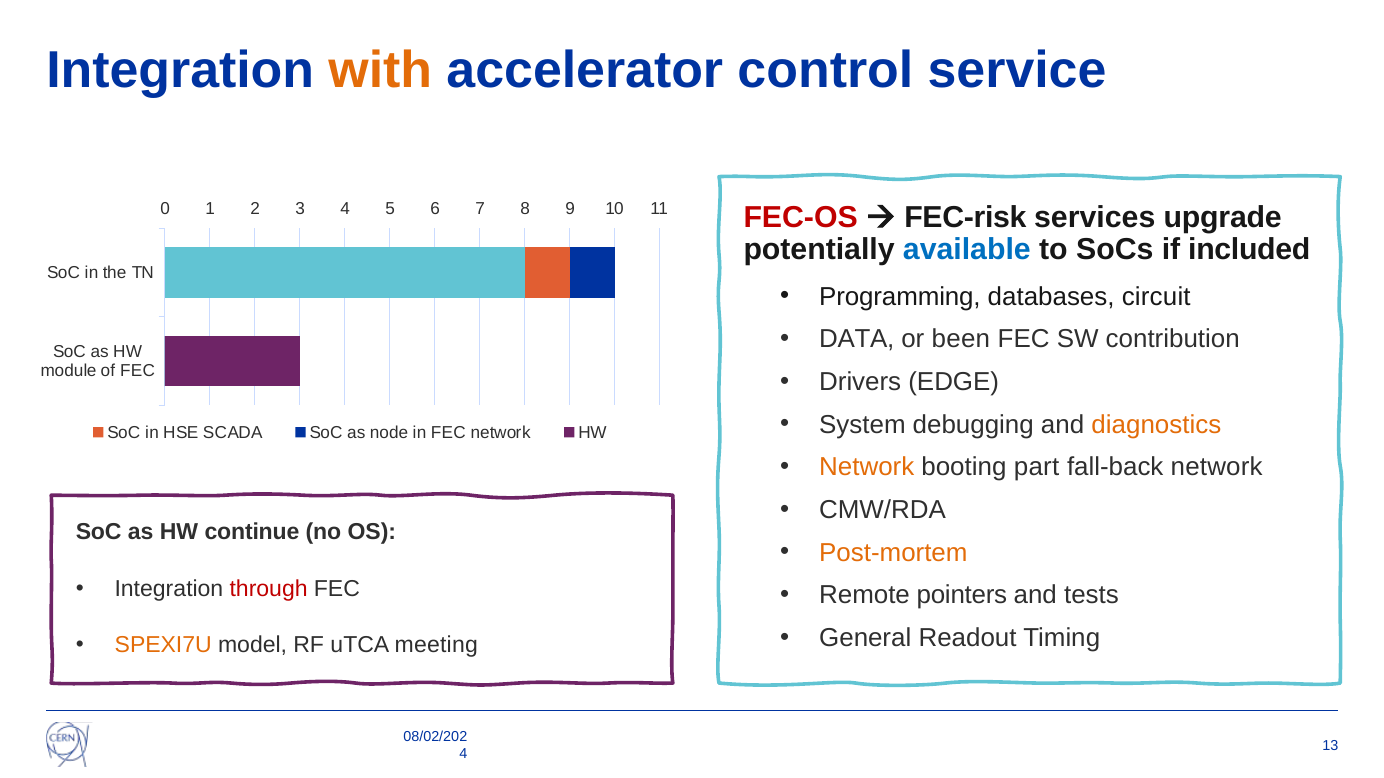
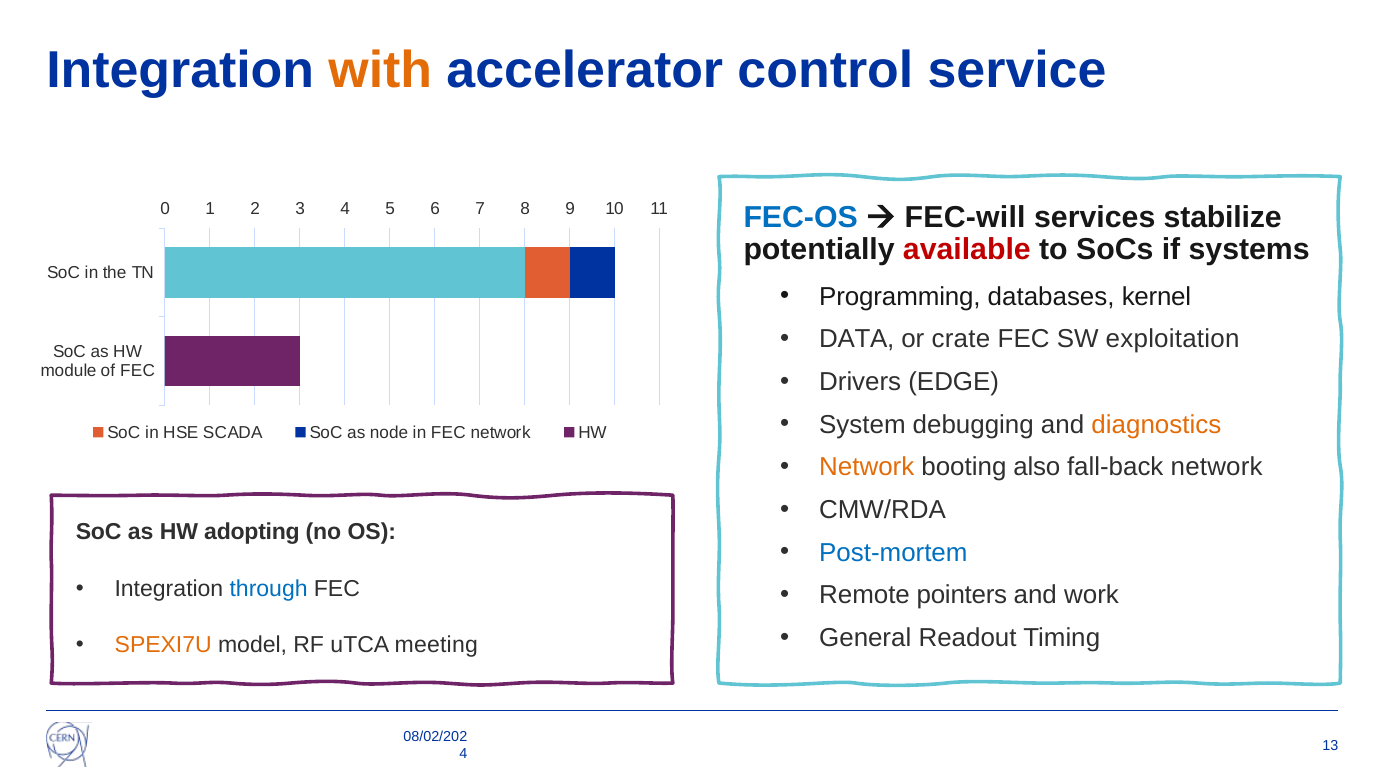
FEC-OS colour: red -> blue (801, 217)
FEC-risk: FEC-risk -> FEC-will (965, 217)
upgrade: upgrade -> stabilize (1223, 217)
available colour: blue -> red (967, 250)
included: included -> systems (1249, 250)
circuit: circuit -> kernel (1156, 297)
been: been -> crate (961, 340)
contribution: contribution -> exploitation (1173, 340)
part: part -> also (1037, 468)
continue: continue -> adopting (252, 532)
Post-mortem colour: orange -> blue (893, 553)
through colour: red -> blue (269, 589)
tests: tests -> work (1091, 596)
